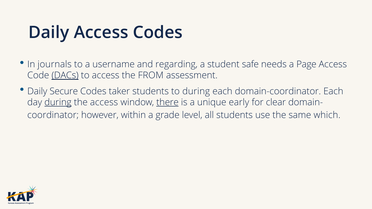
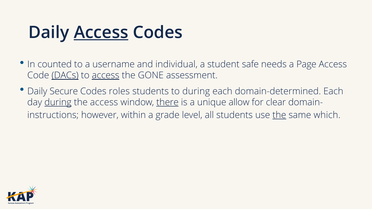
Access underline: none -> present (101, 33)
journals: journals -> counted (55, 64)
regarding: regarding -> individual (176, 64)
access underline: none -> present (106, 75)
FROM: FROM -> GONE (151, 75)
taker: taker -> roles (119, 91)
domain-coordinator: domain-coordinator -> domain-determined (278, 91)
early: early -> allow (239, 102)
coordinator: coordinator -> instructions (53, 115)
the underline: none -> present (279, 115)
